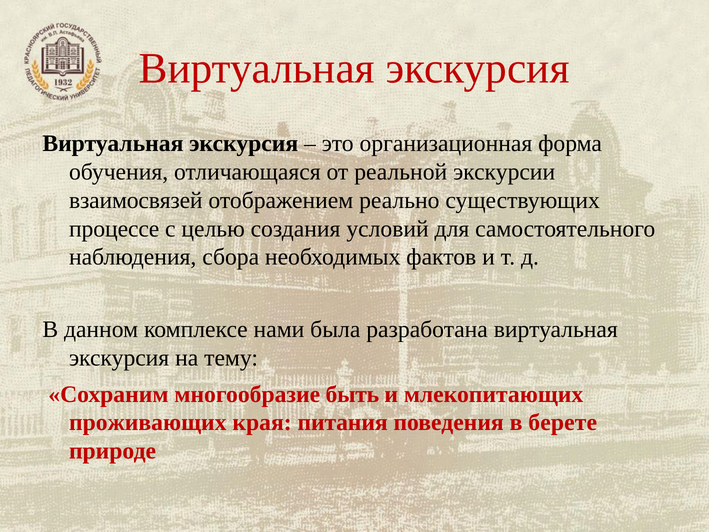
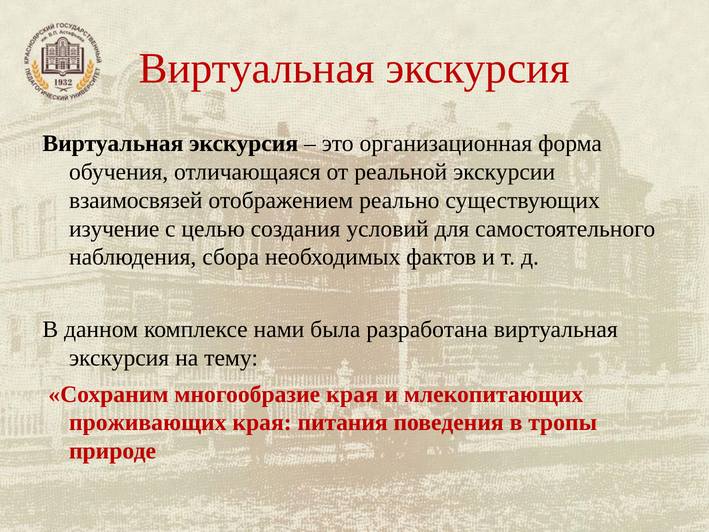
процессе: процессе -> изучение (114, 229)
многообразие быть: быть -> края (352, 394)
берете: берете -> тропы (563, 422)
